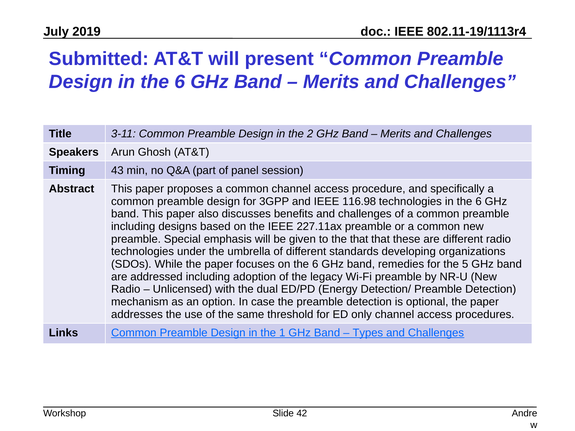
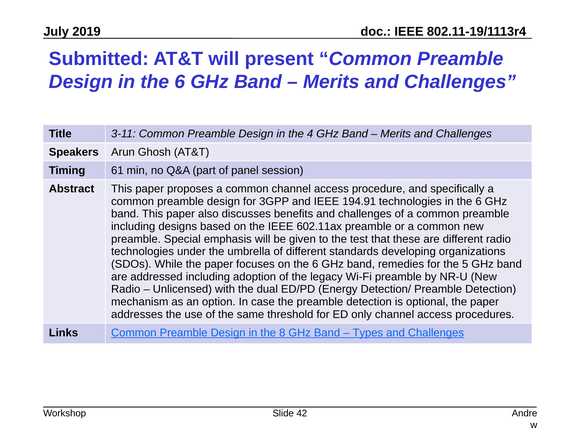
2: 2 -> 4 (310, 134)
43: 43 -> 61 (117, 171)
116.98: 116.98 -> 194.91 (359, 201)
227.11ax: 227.11ax -> 602.11ax (319, 227)
the that: that -> test (359, 239)
1: 1 -> 8 (282, 333)
